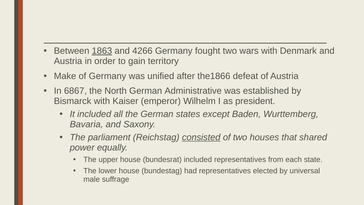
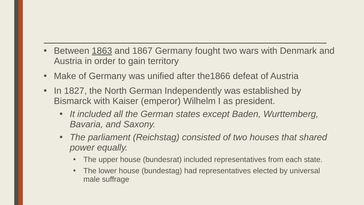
4266: 4266 -> 1867 (142, 51)
6867: 6867 -> 1827 (75, 91)
Administrative: Administrative -> Independently (193, 91)
consisted underline: present -> none (201, 137)
